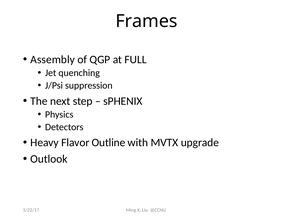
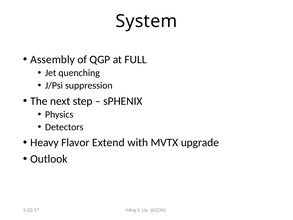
Frames: Frames -> System (146, 21)
Outline: Outline -> Extend (108, 142)
